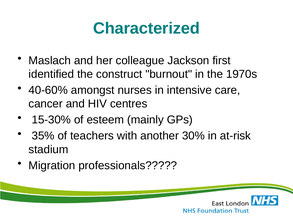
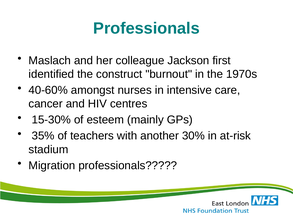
Characterized: Characterized -> Professionals (146, 28)
